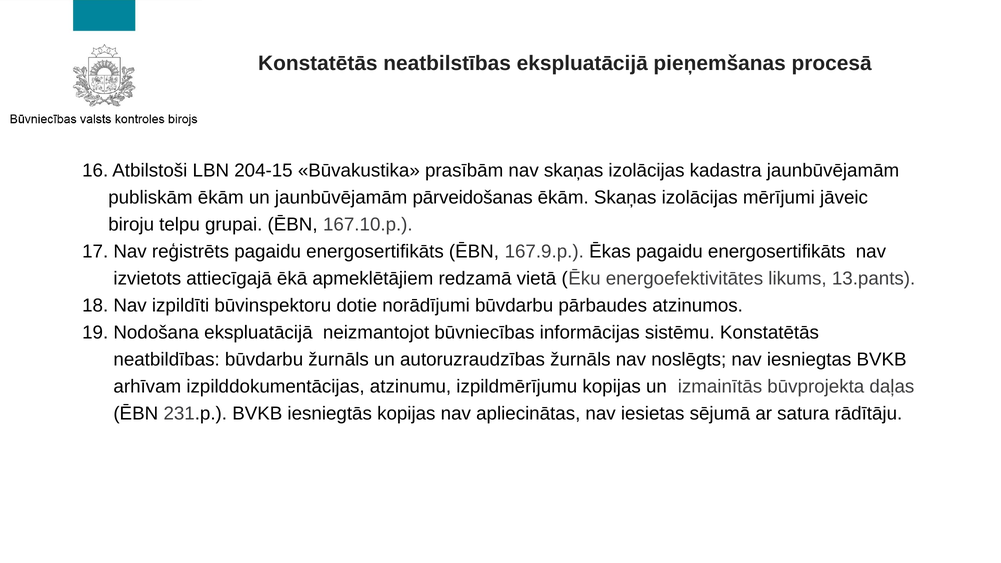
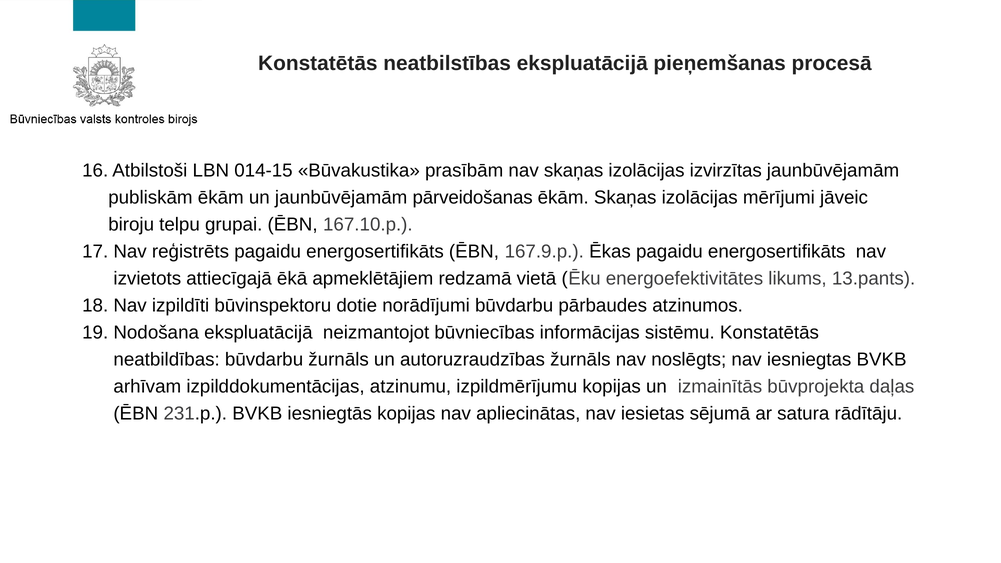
204-15: 204-15 -> 014-15 (264, 171)
kadastra: kadastra -> izvirzītas (726, 171)
